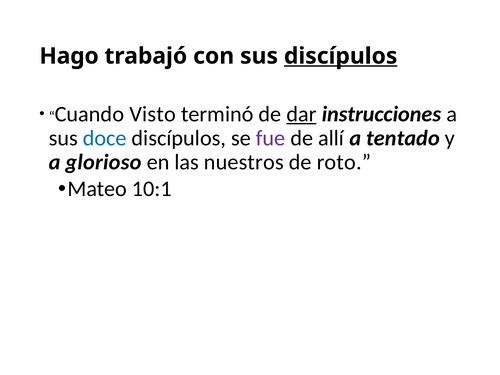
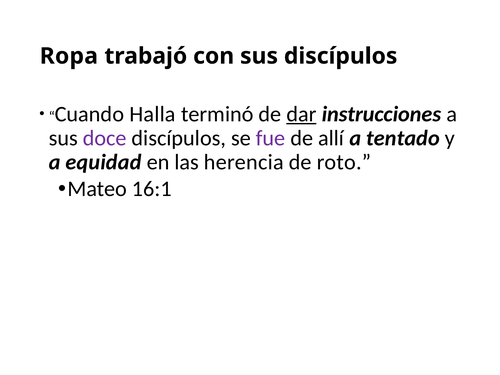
Hago: Hago -> Ropa (69, 56)
discípulos underline: present -> none (341, 56)
Visto: Visto -> Halla (153, 114)
doce colour: blue -> purple (105, 138)
glorioso: glorioso -> equidad (103, 162)
nuestros: nuestros -> herencia (244, 162)
10:1: 10:1 -> 16:1 (152, 189)
